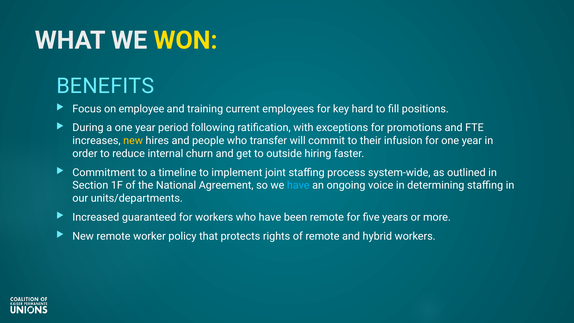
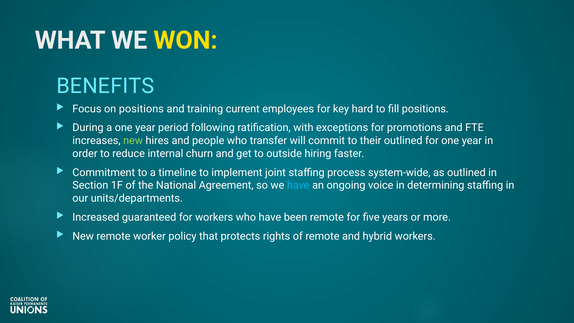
on employee: employee -> positions (141, 109)
new colour: yellow -> light green (133, 141)
their infusion: infusion -> outlined (403, 141)
